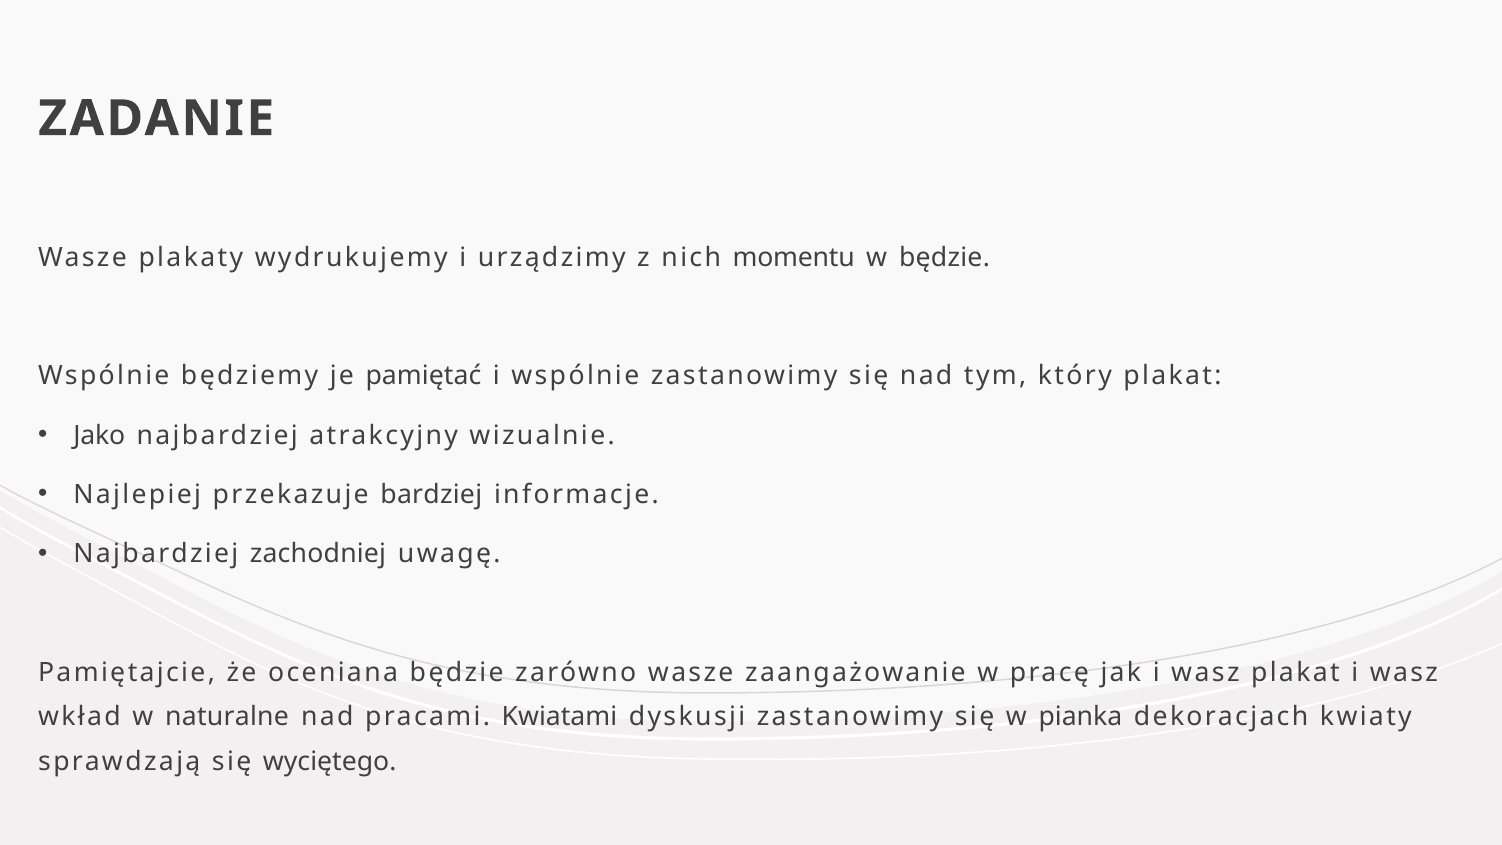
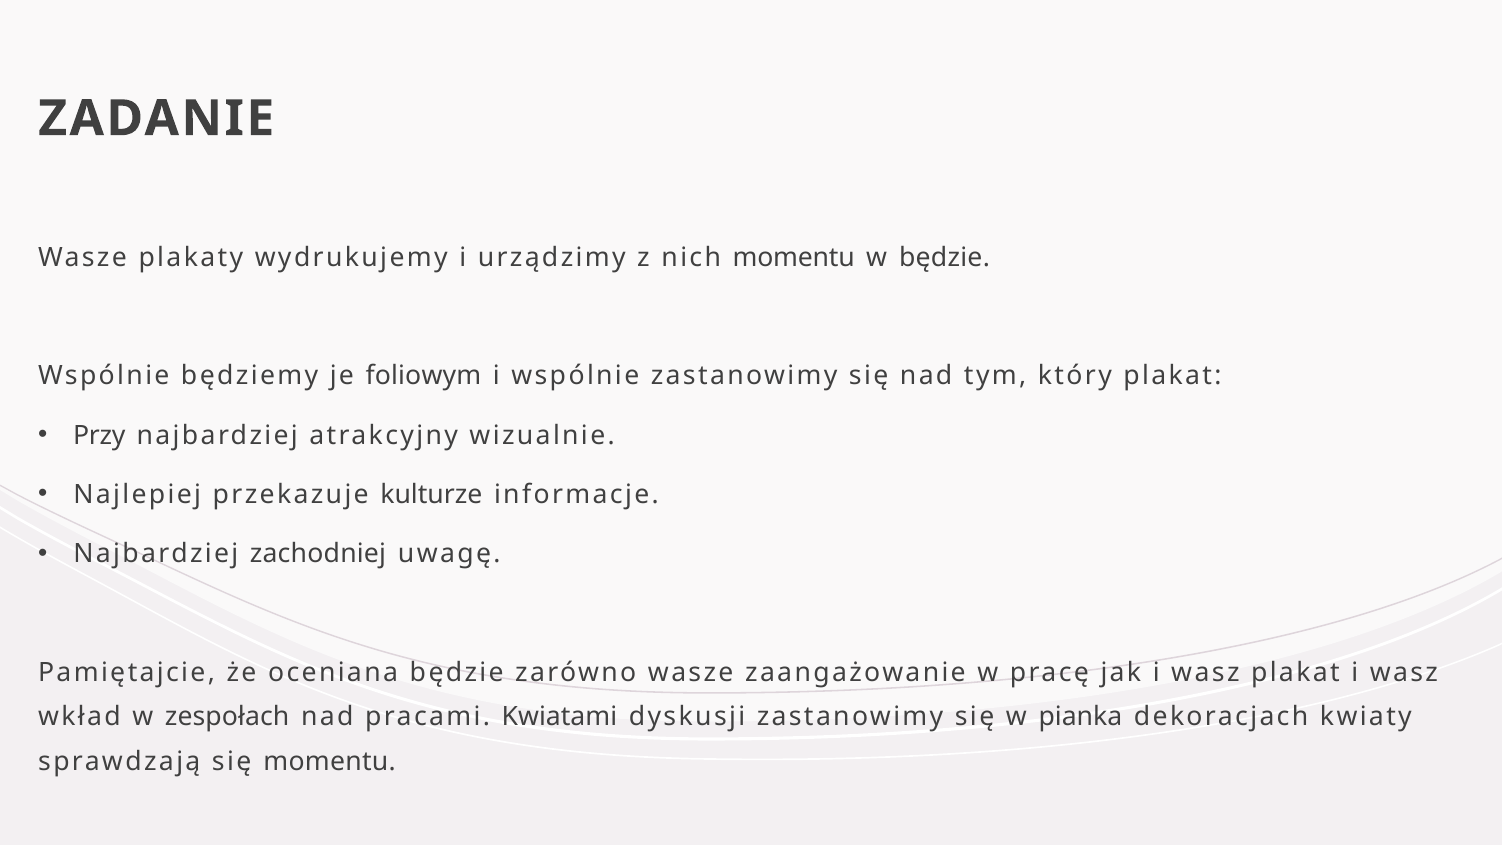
pamiętać: pamiętać -> foliowym (423, 376)
Jako: Jako -> Przy (99, 435)
bardziej: bardziej -> kulturze (431, 495)
naturalne: naturalne -> zespołach (227, 717)
się wyciętego: wyciętego -> momentu (330, 761)
